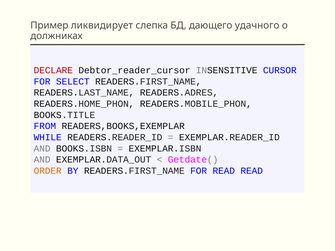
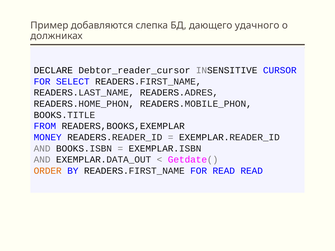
ликвидирует: ликвидирует -> добавляются (102, 25)
DECLARE colour: red -> black (53, 70)
WHILE: WHILE -> MONEY (48, 137)
